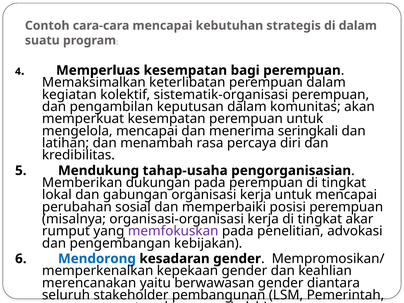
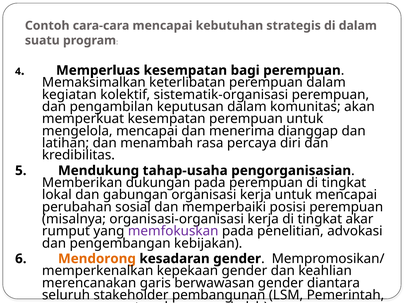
seringkali: seringkali -> dianggap (308, 131)
Mendorong colour: blue -> orange (97, 259)
yaitu: yaitu -> garis (155, 283)
